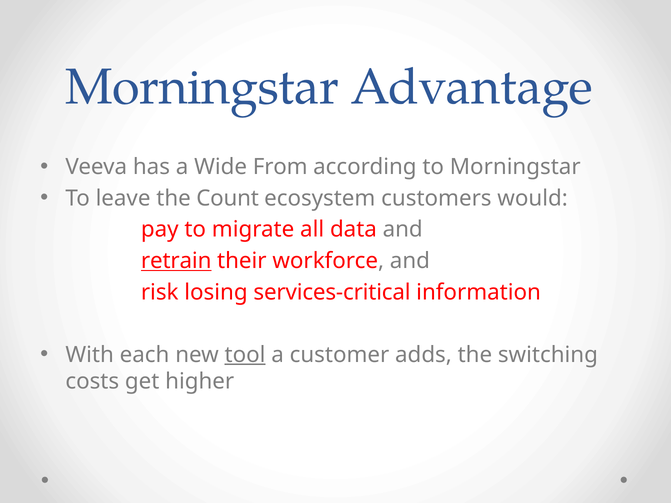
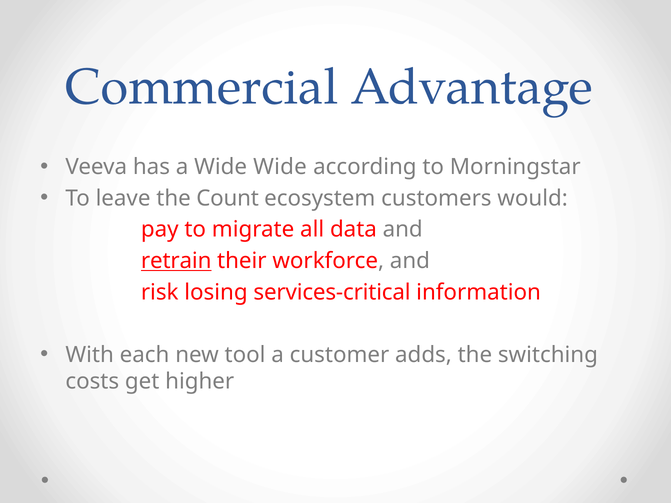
Morningstar: Morningstar -> Commercial (202, 87)
Wide From: From -> Wide (280, 167)
tool underline: present -> none (245, 355)
